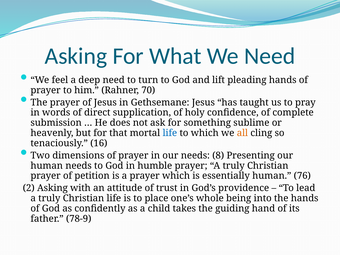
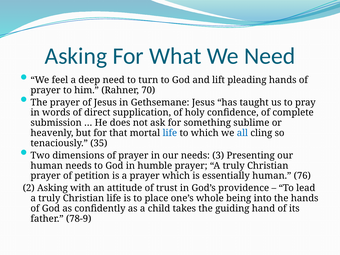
all colour: orange -> blue (242, 133)
16: 16 -> 35 (99, 143)
8: 8 -> 3 (218, 155)
